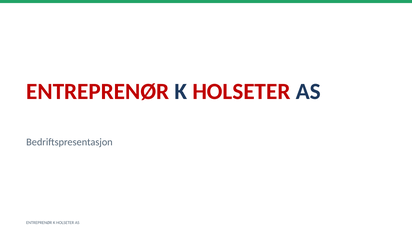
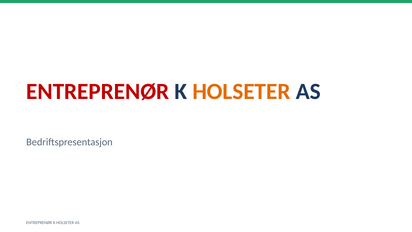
HOLSETER colour: red -> orange (241, 91)
